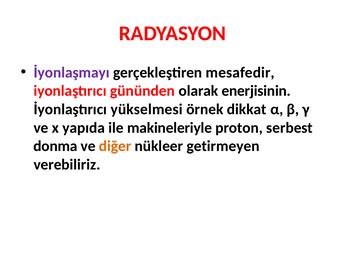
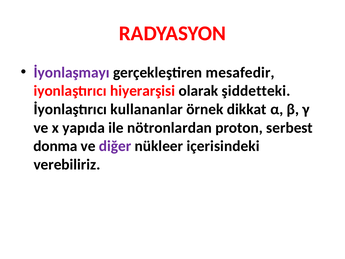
gününden: gününden -> hiyerarşisi (143, 91)
enerjisinin: enerjisinin -> şiddetteki (256, 91)
yükselmesi: yükselmesi -> kullananlar (147, 109)
makineleriyle: makineleriyle -> nötronlardan (169, 128)
diğer colour: orange -> purple (115, 146)
getirmeyen: getirmeyen -> içerisindeki (223, 146)
